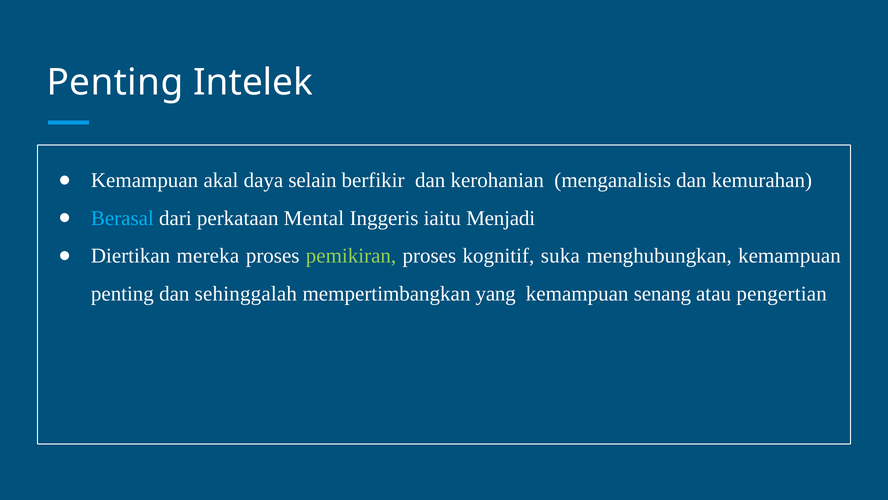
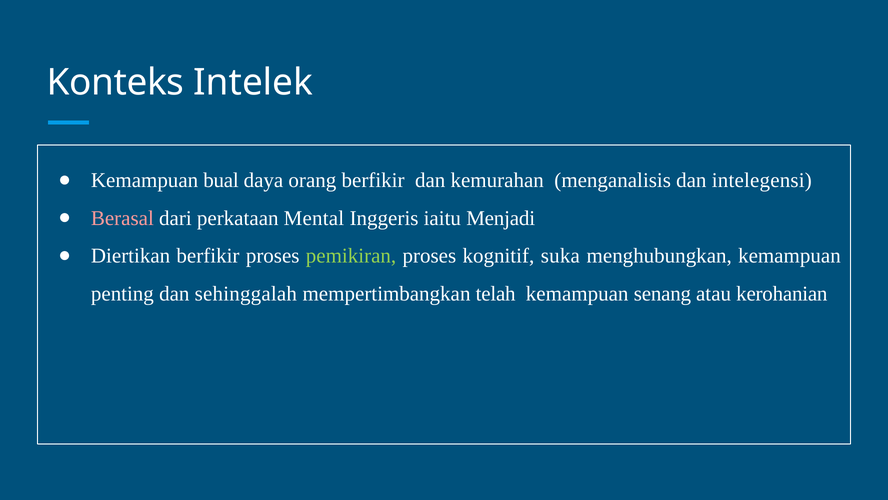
Penting: Penting -> Konteks (115, 83)
akal: akal -> bual (221, 180)
selain: selain -> orang (312, 180)
kerohanian: kerohanian -> kemurahan (497, 180)
kemurahan: kemurahan -> intelegensi (762, 180)
Berasal colour: light blue -> pink (122, 218)
Diertikan mereka: mereka -> berfikir (208, 256)
yang: yang -> telah (496, 294)
pengertian: pengertian -> kerohanian (782, 294)
